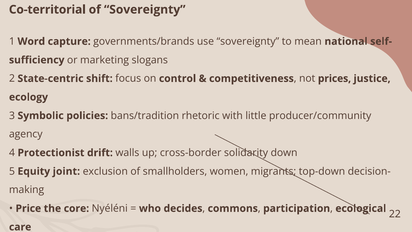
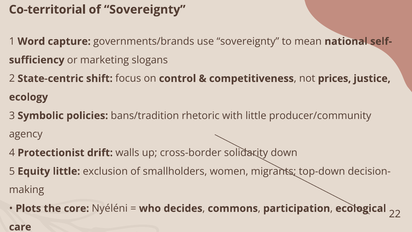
Equity joint: joint -> little (66, 171)
Price: Price -> Plots (28, 208)
